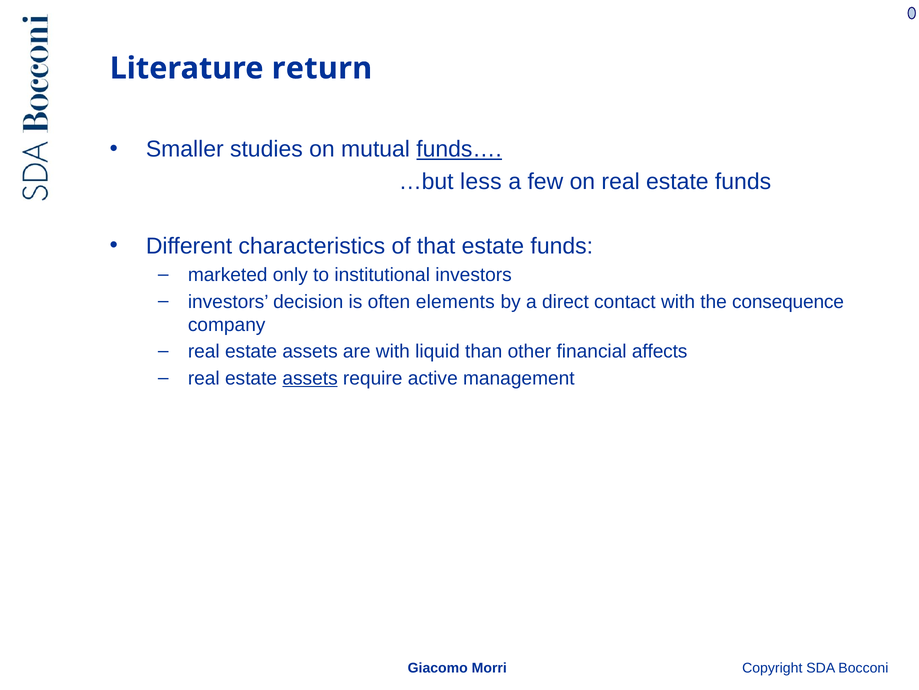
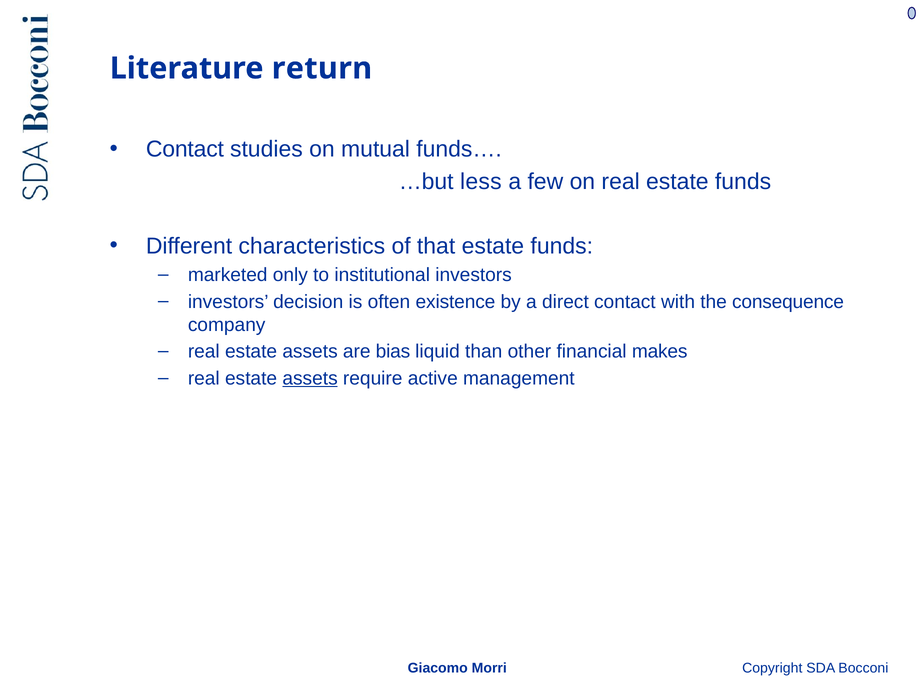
Smaller: Smaller -> Contact (185, 149)
funds… underline: present -> none (459, 149)
elements: elements -> existence (455, 301)
are with: with -> bias (393, 351)
affects: affects -> makes (660, 351)
